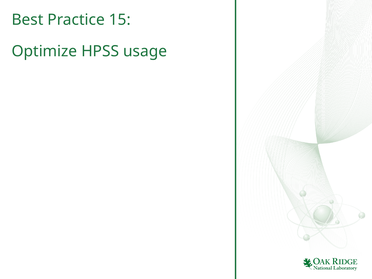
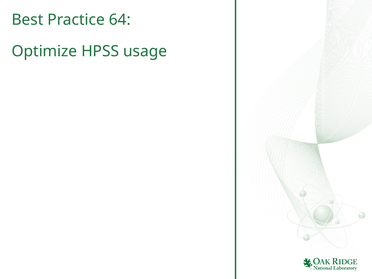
15: 15 -> 64 (120, 20)
